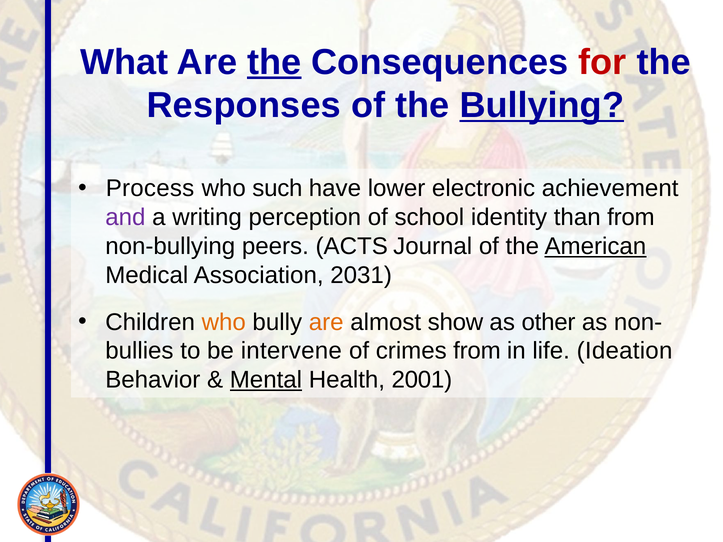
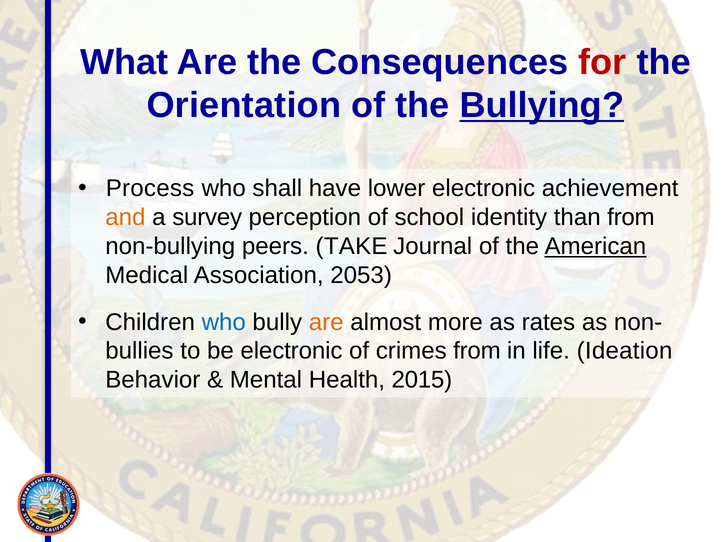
the underline: present -> none (274, 62)
Responses: Responses -> Orientation (244, 106)
such: such -> shall (277, 188)
and colour: purple -> orange (125, 217)
writing: writing -> survey (207, 217)
ACTS: ACTS -> TAKE (352, 246)
2031: 2031 -> 2053 (361, 275)
who colour: orange -> blue (224, 322)
show: show -> more (455, 322)
other: other -> rates (548, 322)
be intervene: intervene -> electronic (291, 351)
Mental underline: present -> none (266, 380)
2001: 2001 -> 2015 (422, 380)
